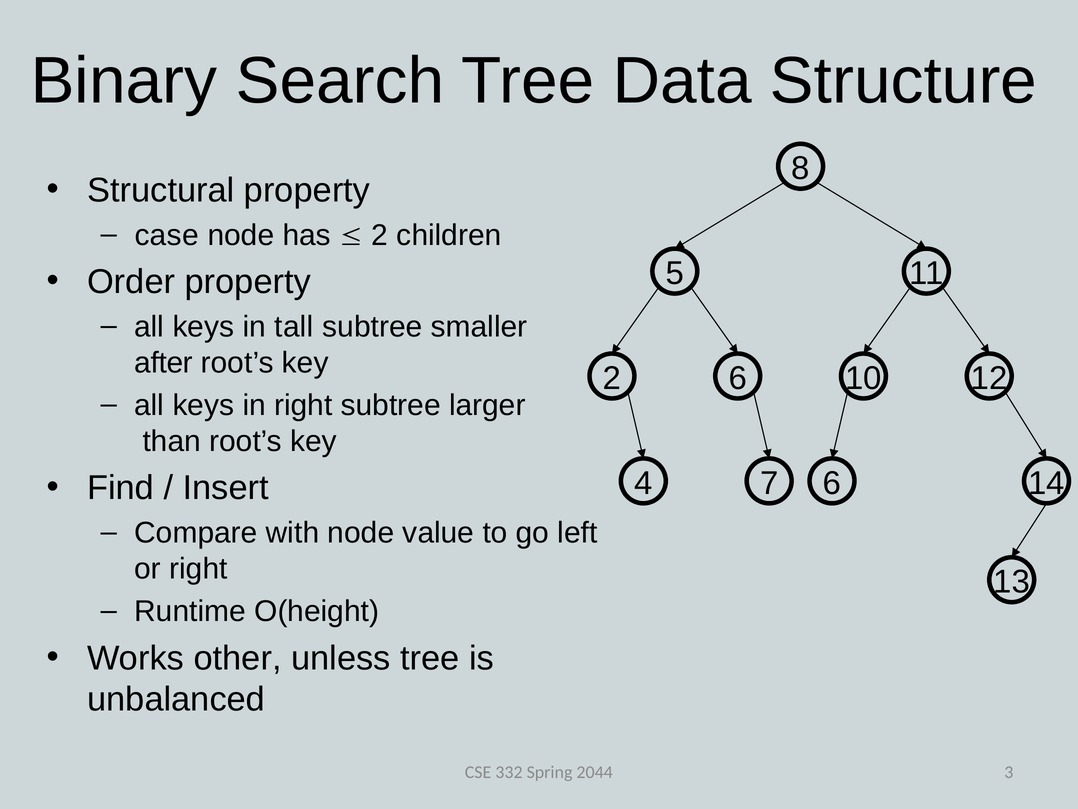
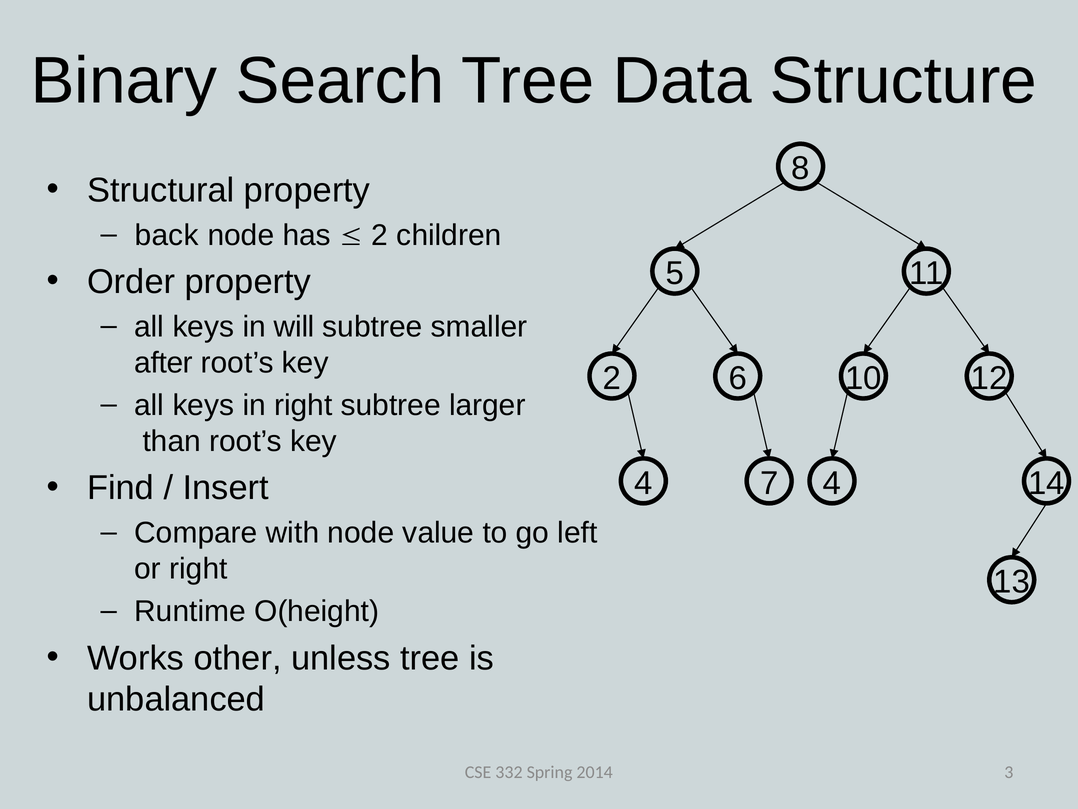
case: case -> back (167, 235)
tall: tall -> will (294, 327)
7 6: 6 -> 4 (832, 483)
2044: 2044 -> 2014 (595, 772)
